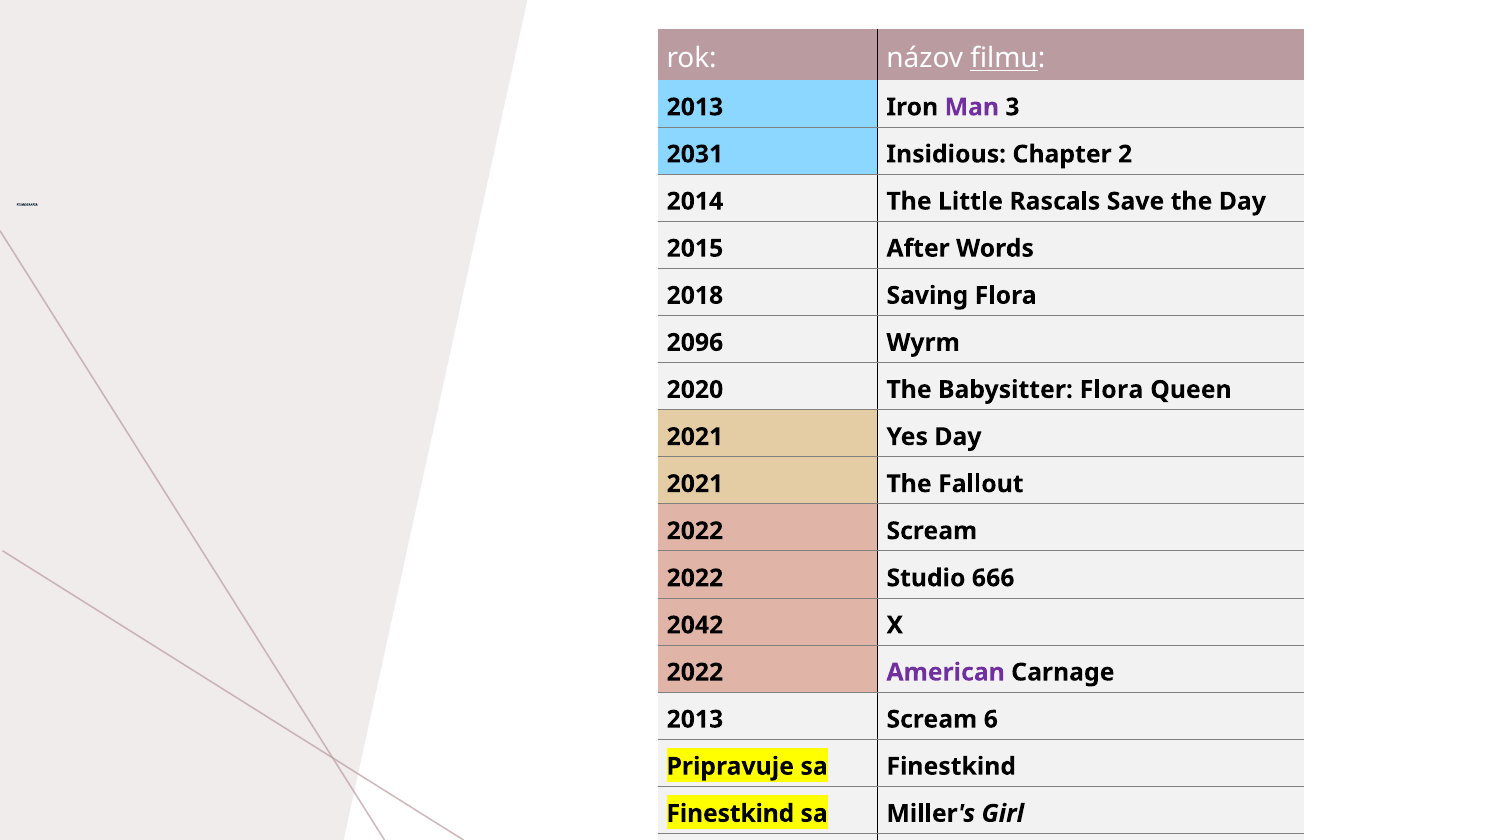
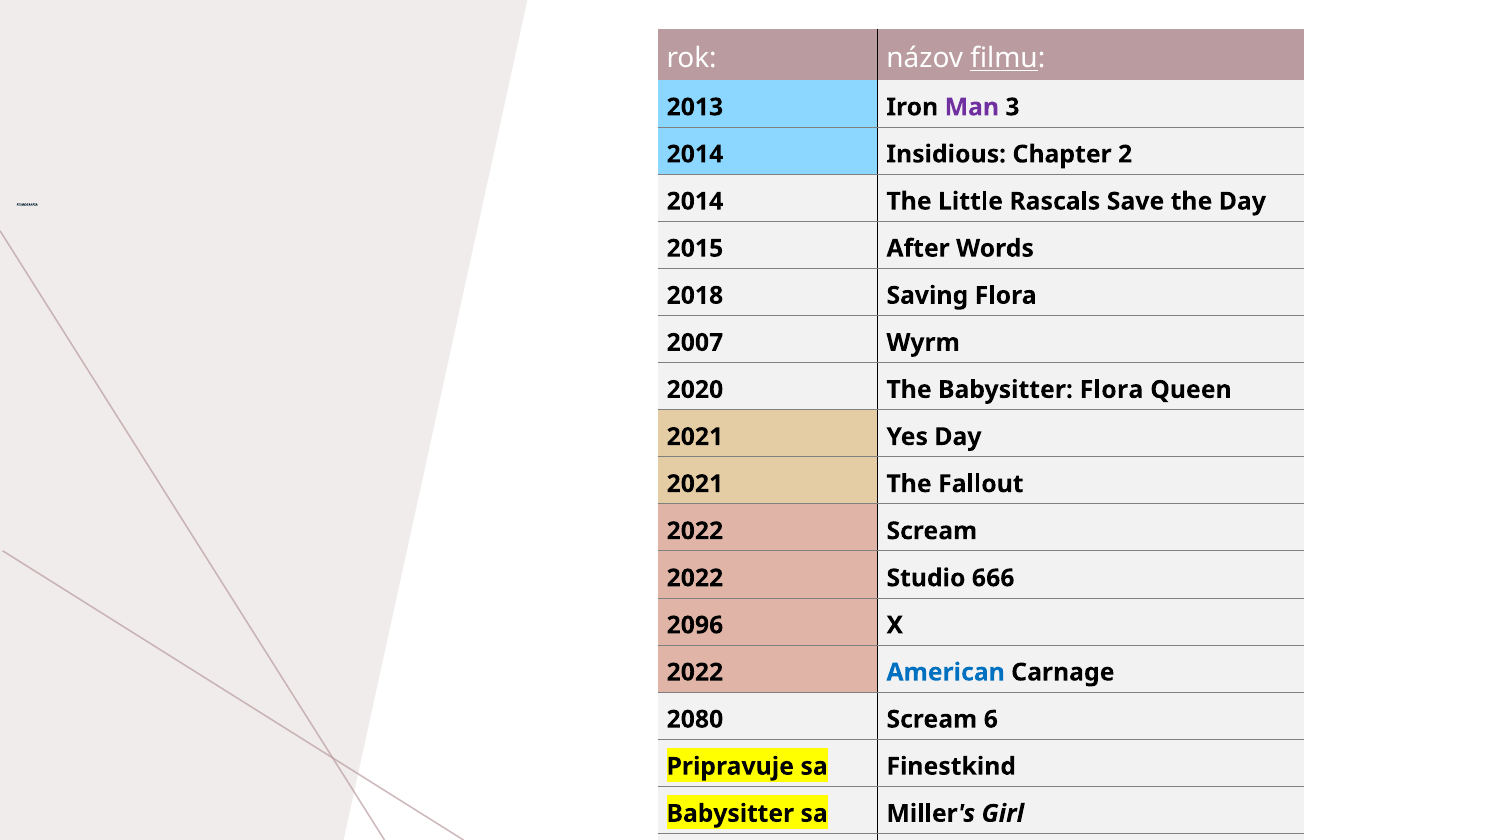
2031: 2031 -> 2014 (695, 154)
2096: 2096 -> 2007 (695, 343)
2042: 2042 -> 2096 (695, 625)
American colour: purple -> blue (946, 672)
2013: 2013 -> 2080 (695, 719)
Finestkind: Finestkind -> Babysitter (730, 813)
